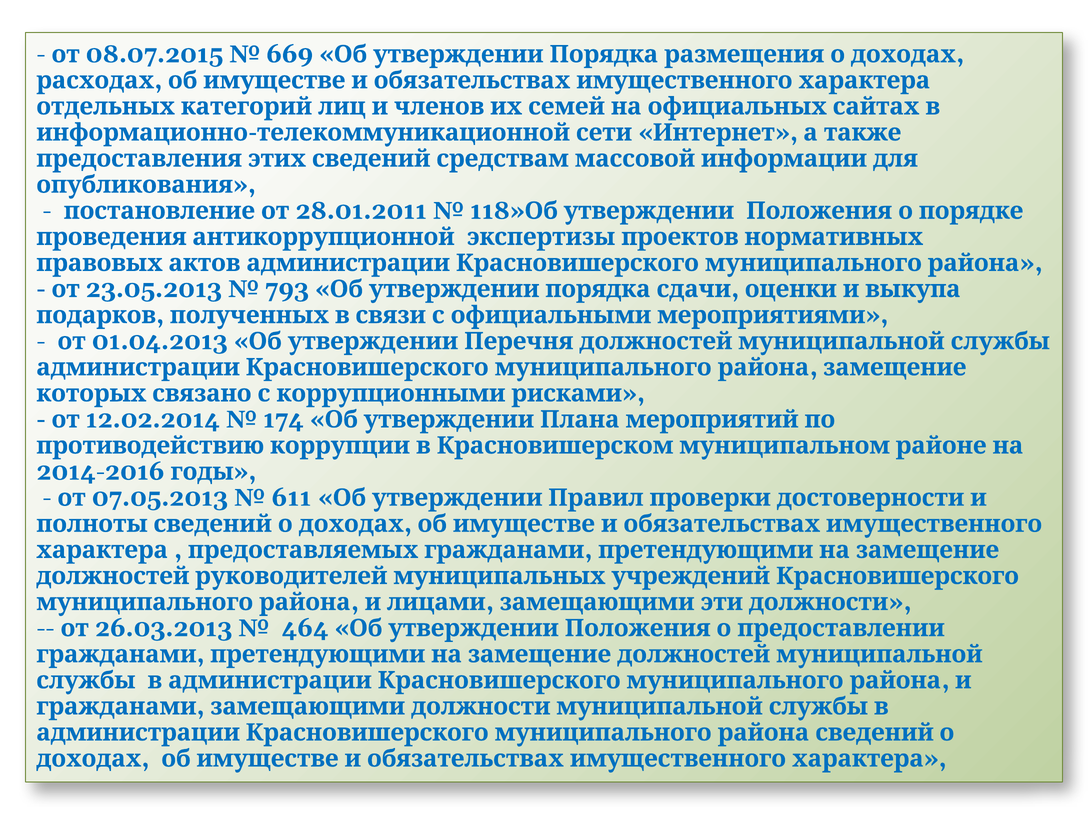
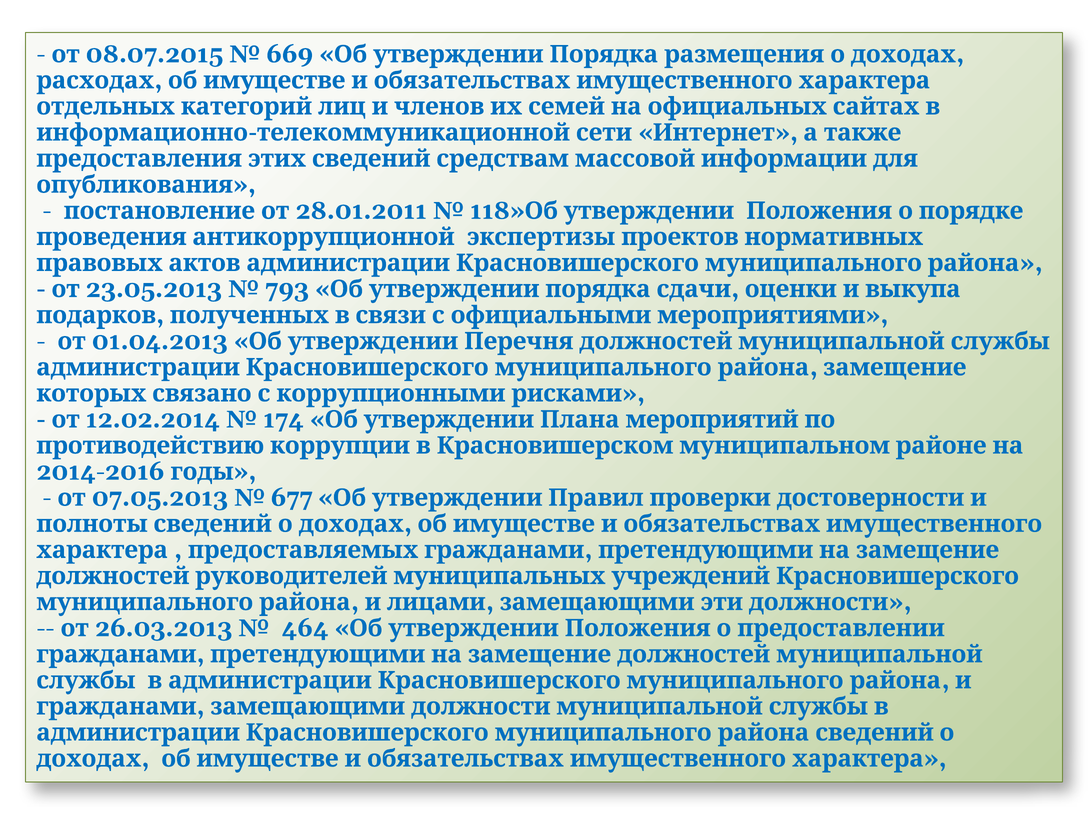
611: 611 -> 677 (292, 498)
